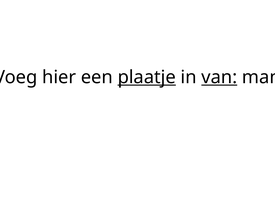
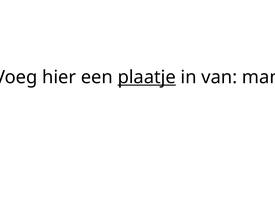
van underline: present -> none (219, 77)
